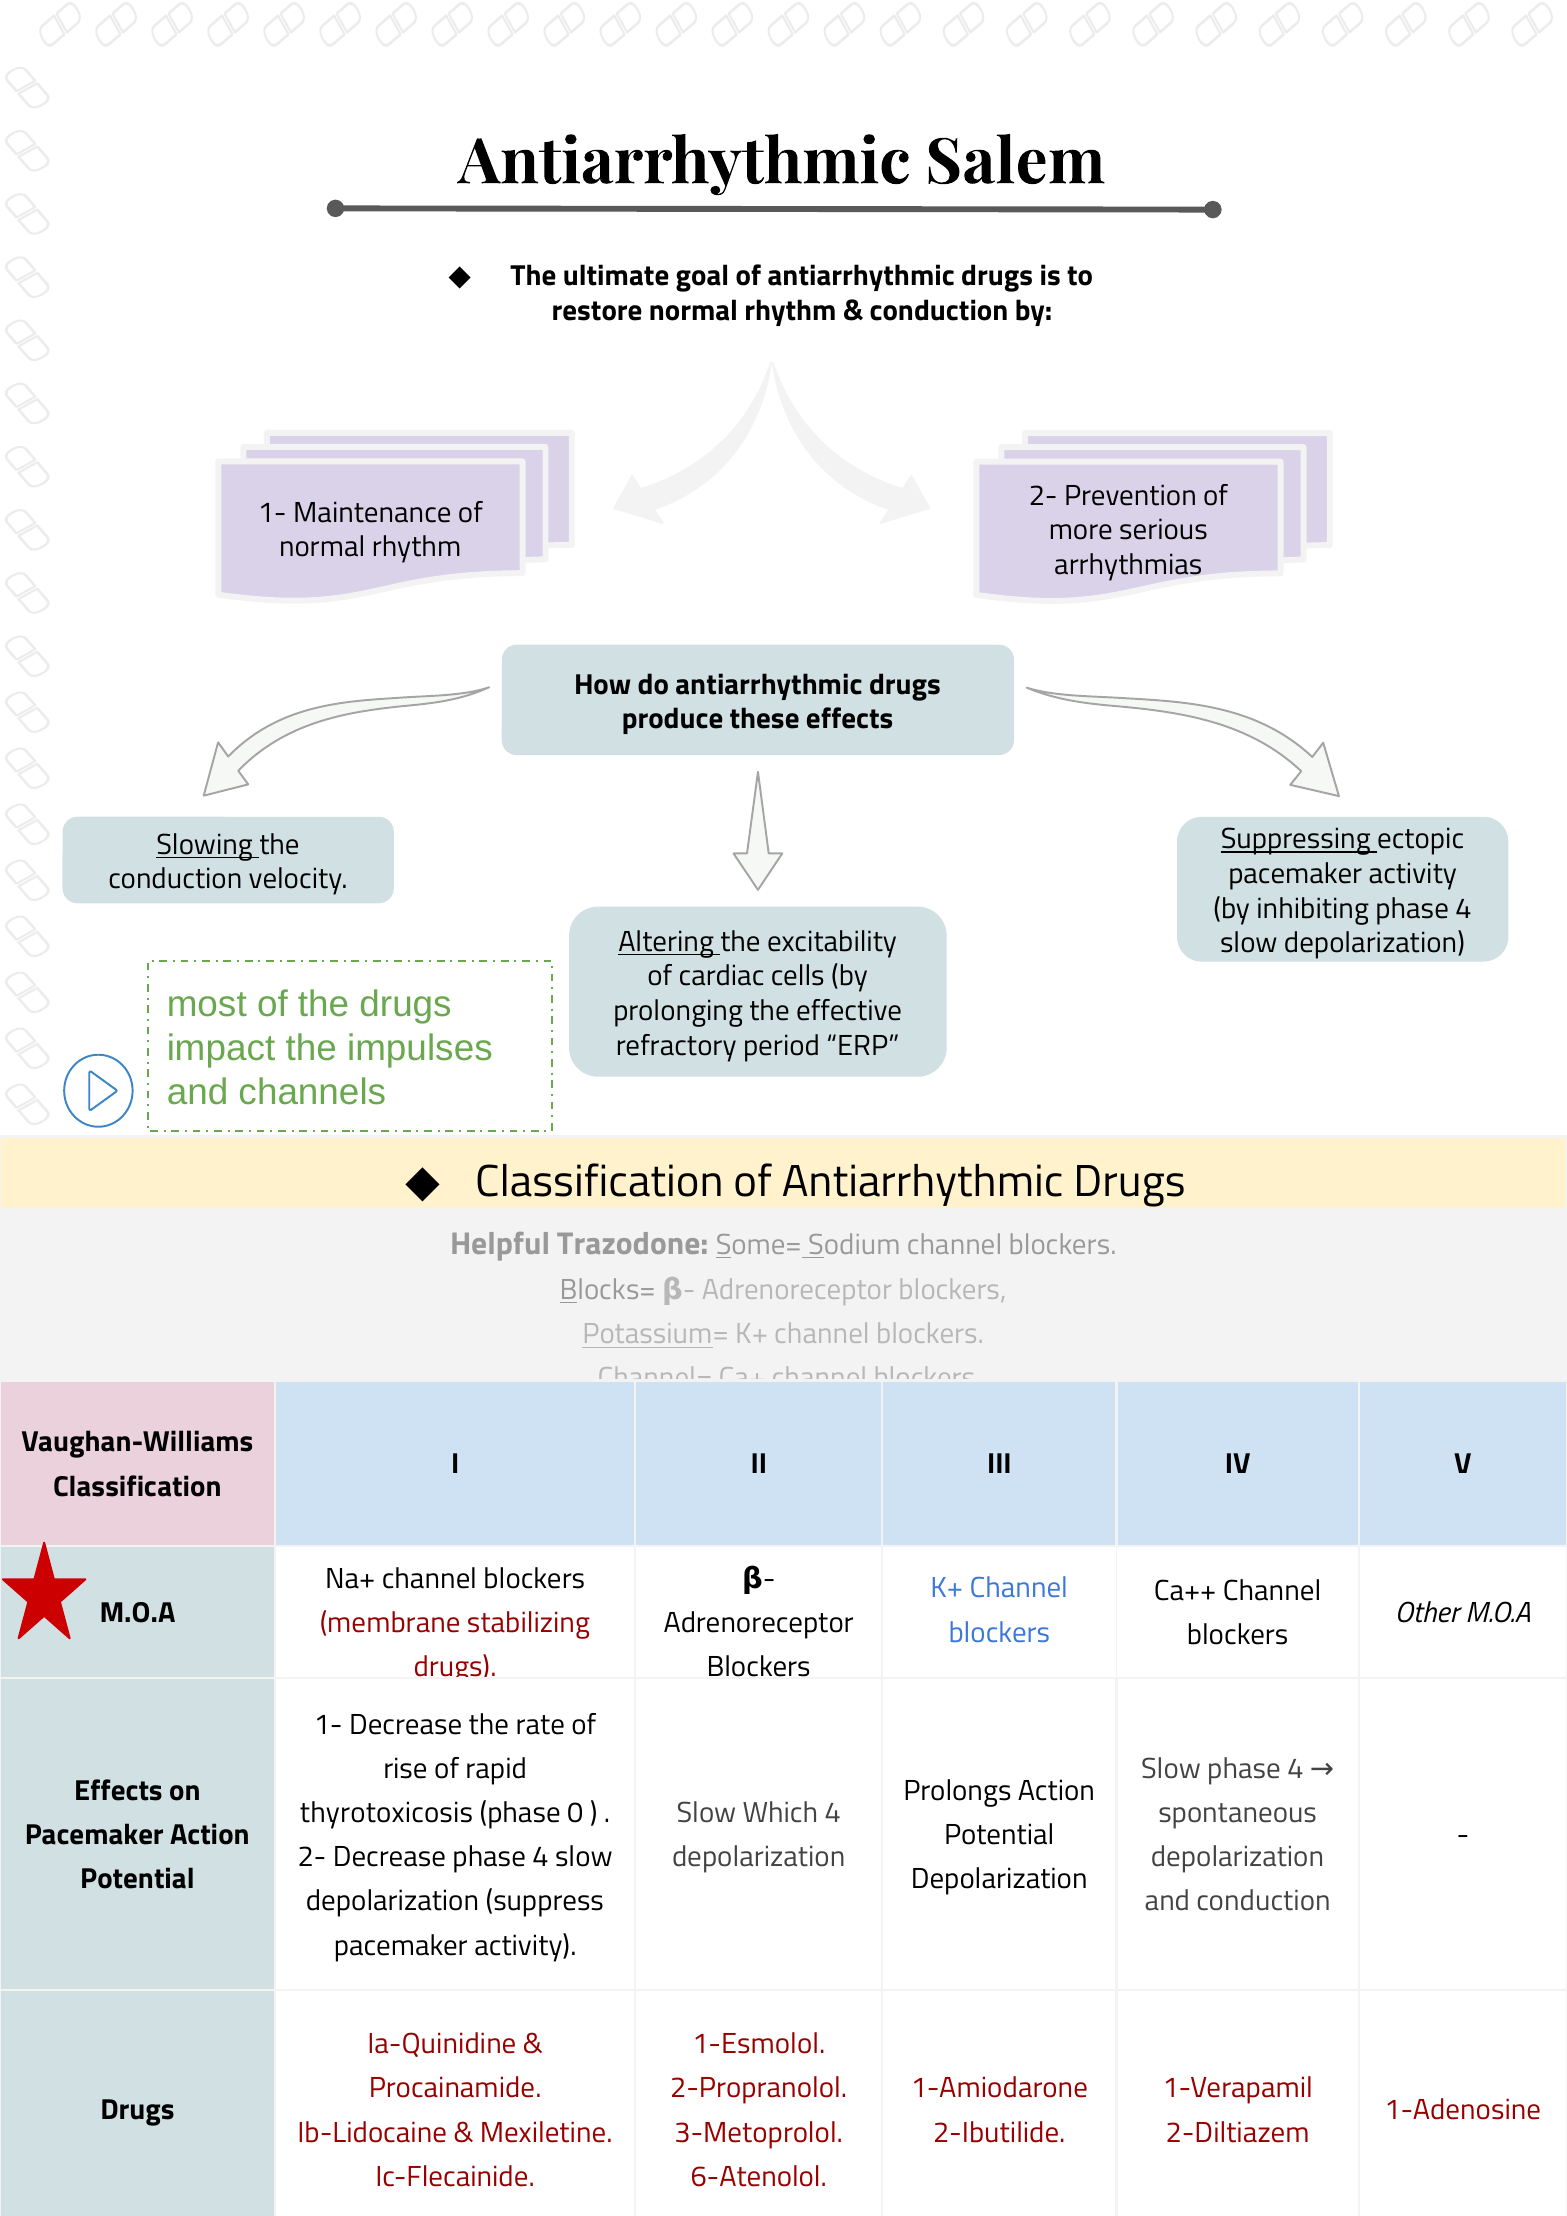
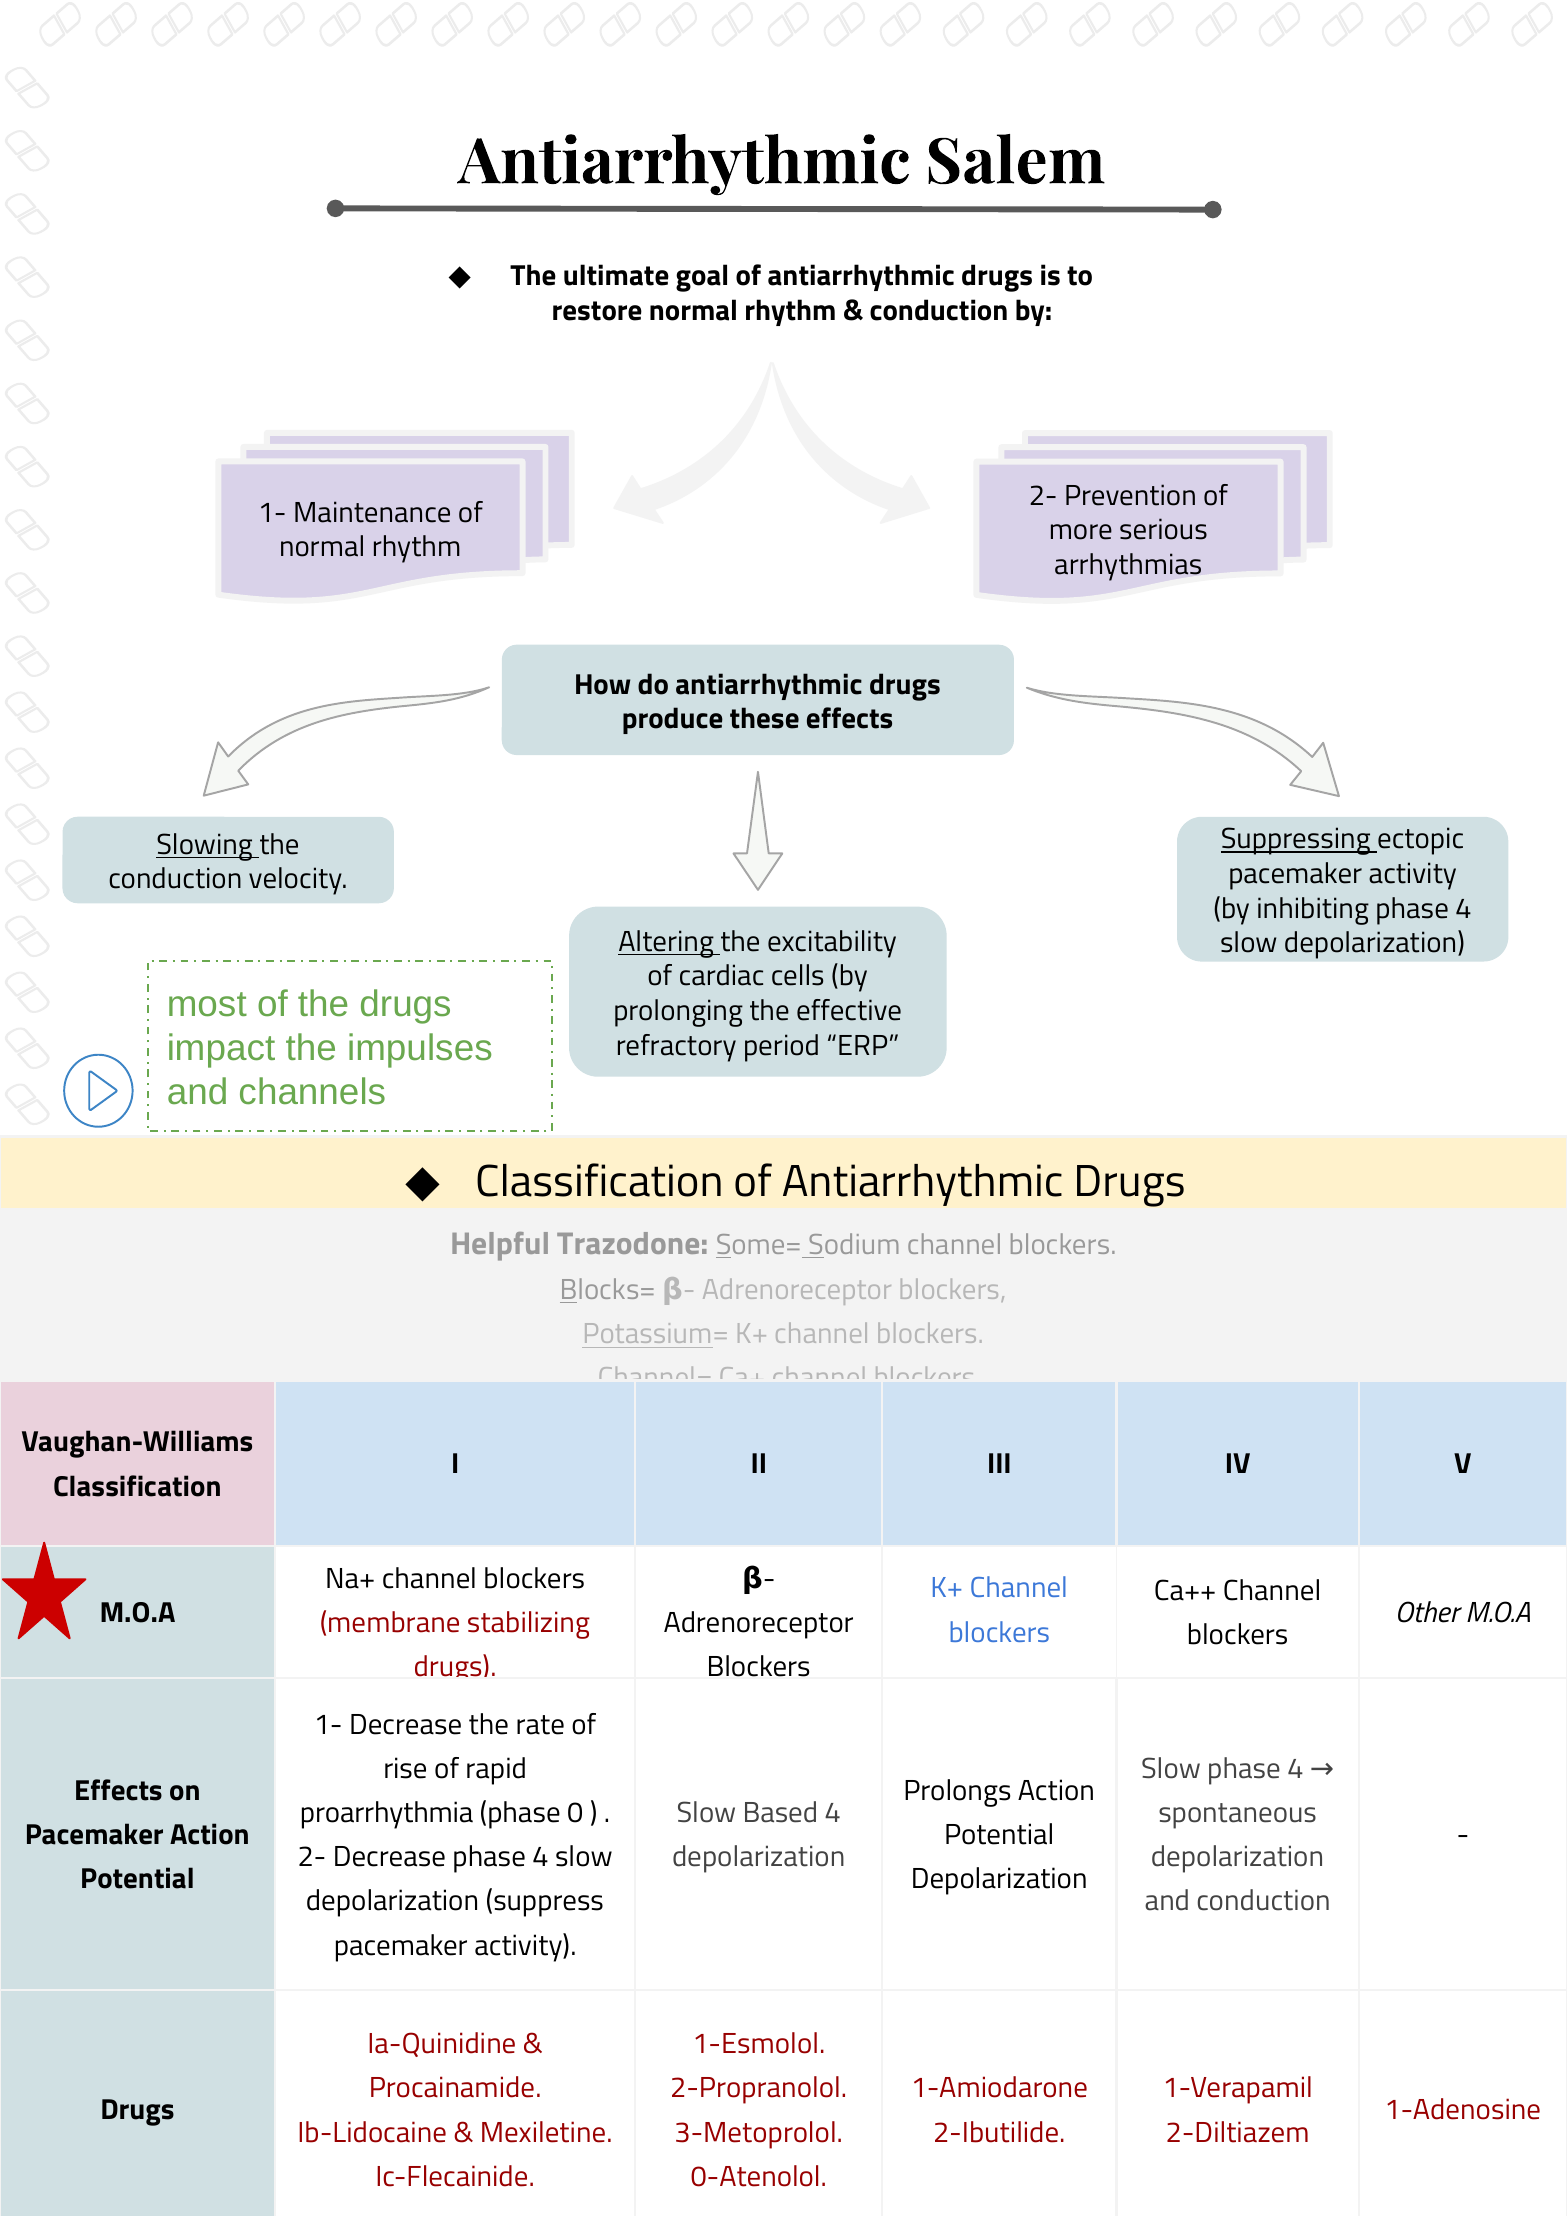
thyrotoxicosis: thyrotoxicosis -> proarrhythmia (387, 1813)
Which: Which -> Based (780, 1813)
6-Atenolol: 6-Atenolol -> 0-Atenolol (759, 2177)
